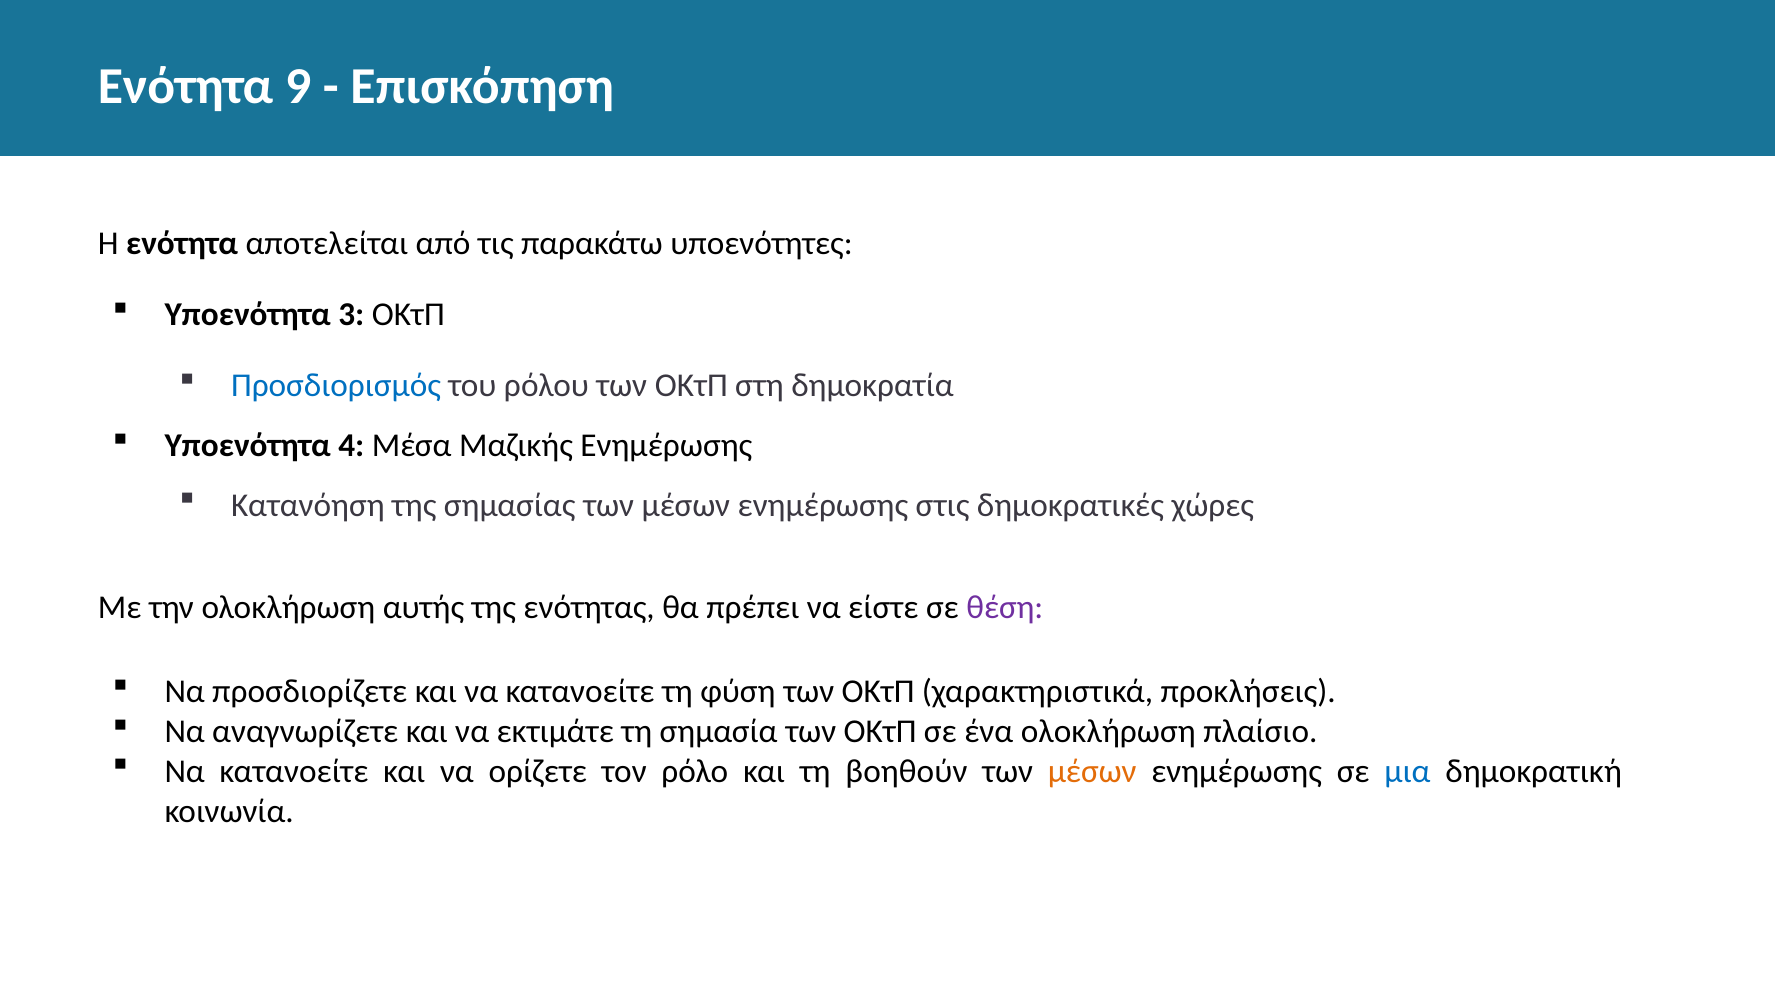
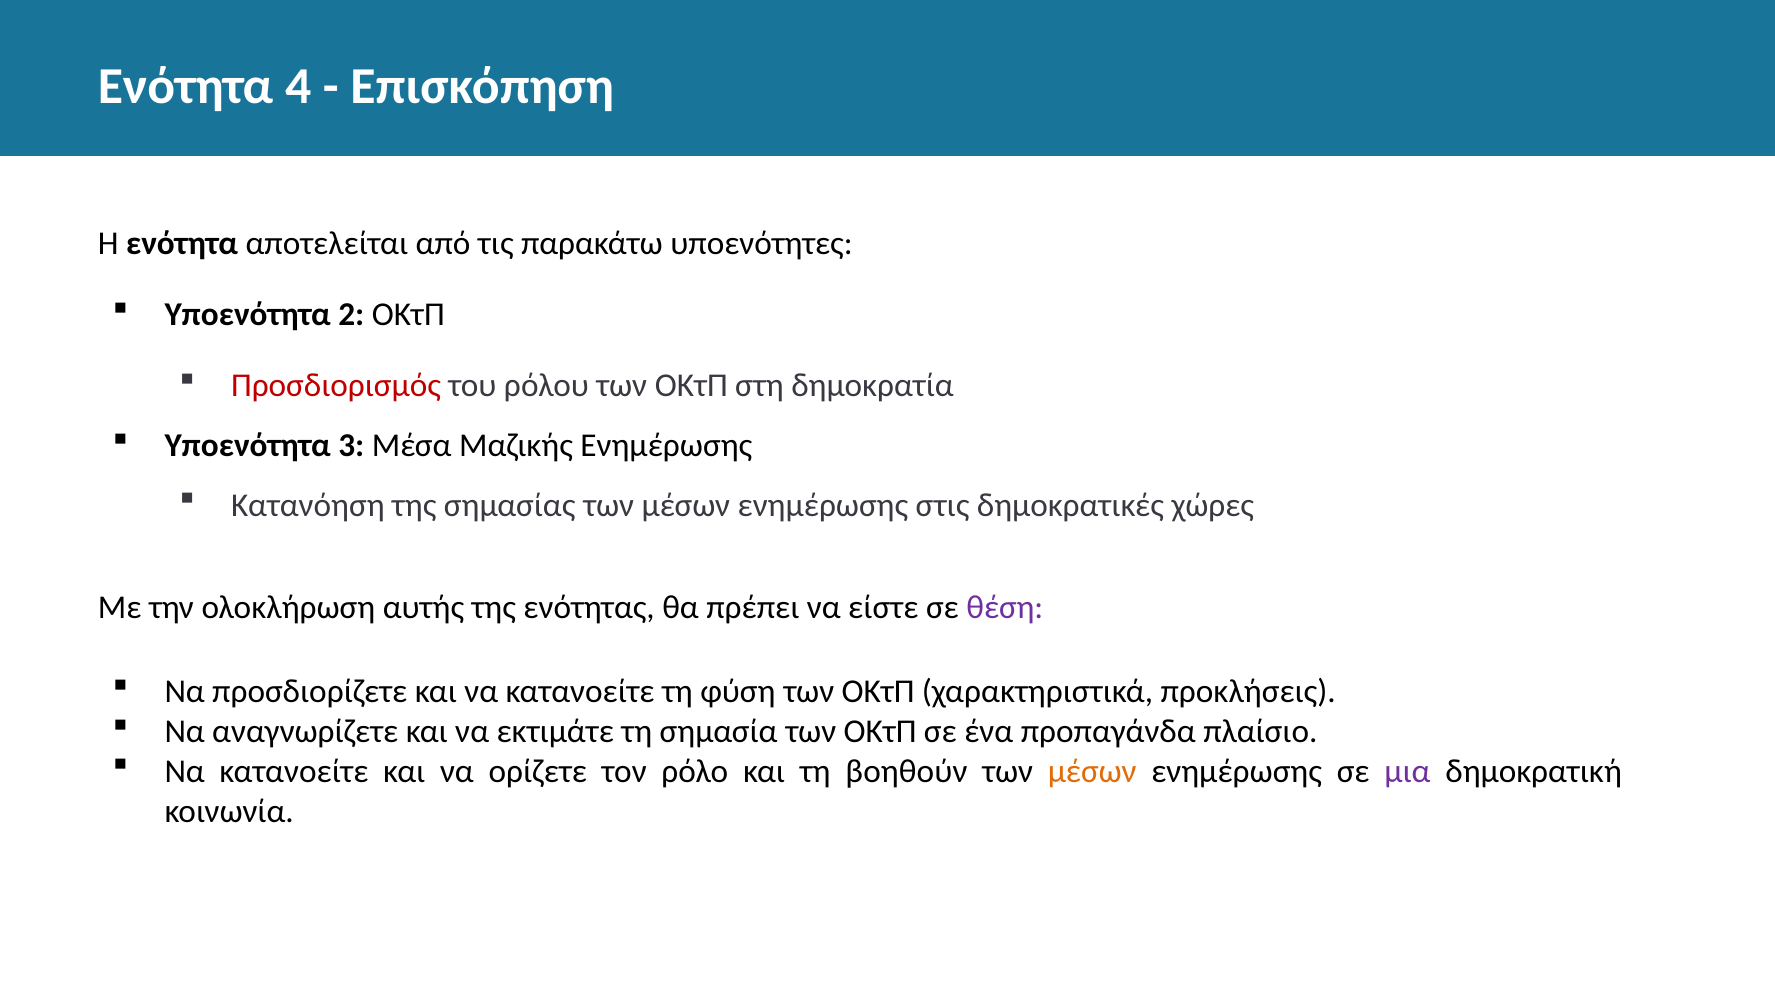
9: 9 -> 4 (298, 86)
3: 3 -> 2 (351, 314)
Προσδιορισμός colour: blue -> red (336, 386)
4: 4 -> 3 (351, 445)
ένα ολοκλήρωση: ολοκλήρωση -> προπαγάνδα (1108, 732)
μια colour: blue -> purple (1408, 771)
